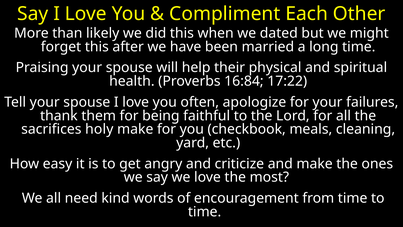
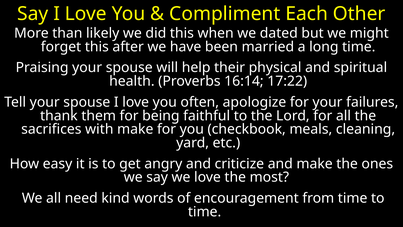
16:84: 16:84 -> 16:14 (244, 81)
holy: holy -> with (99, 129)
